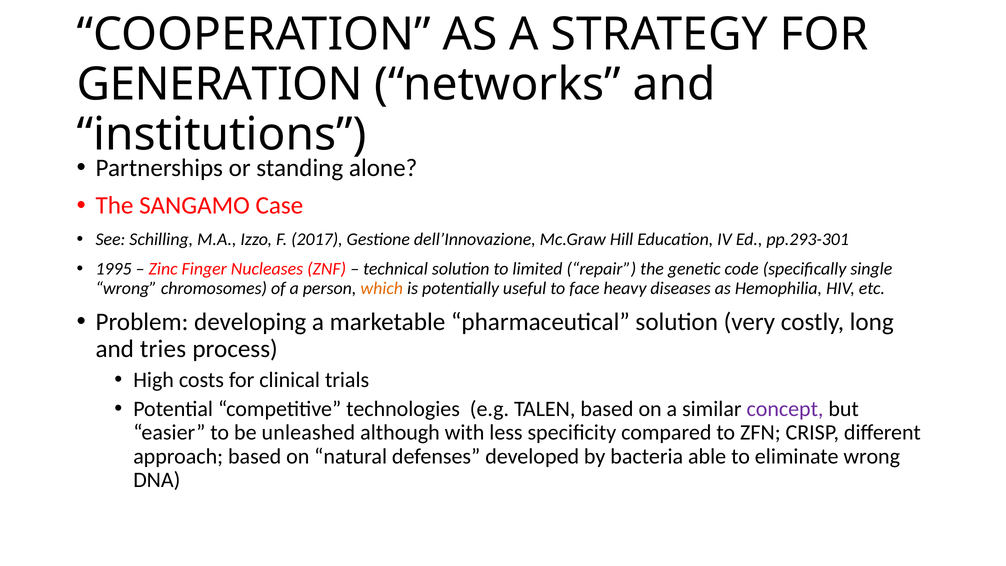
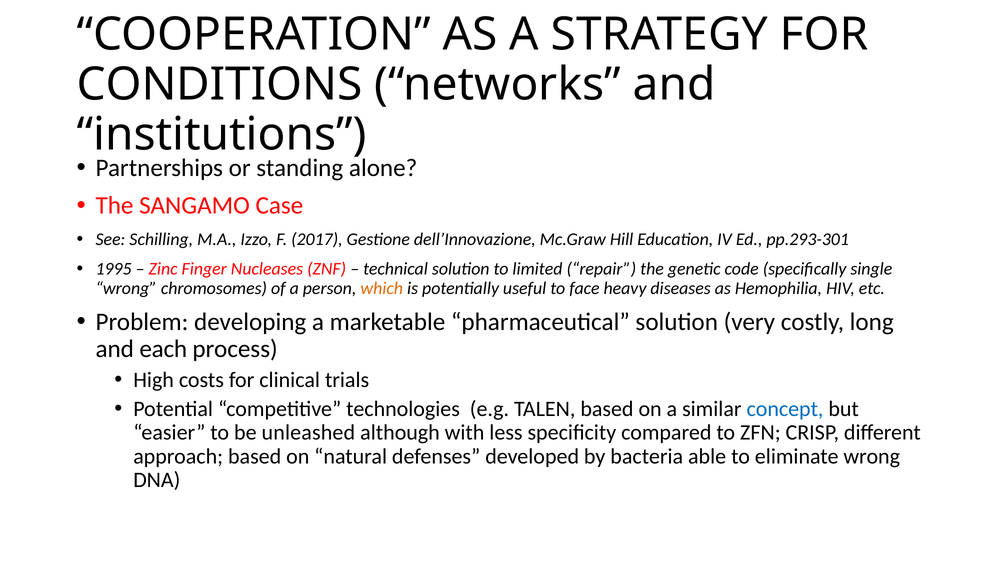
GENERATION: GENERATION -> CONDITIONS (220, 85)
tries: tries -> each (163, 349)
concept colour: purple -> blue (785, 409)
